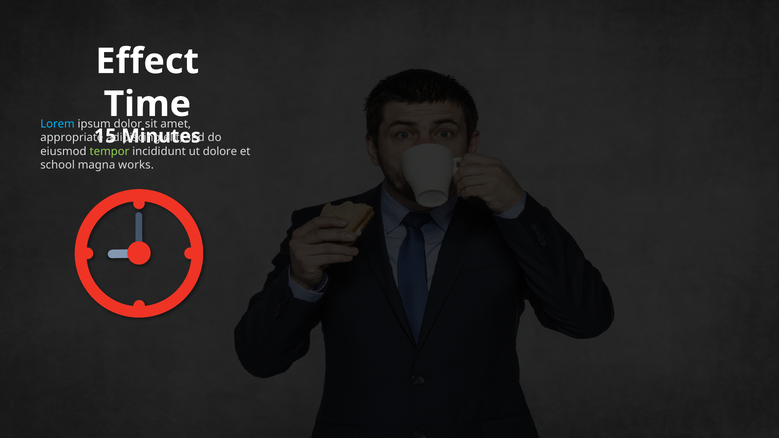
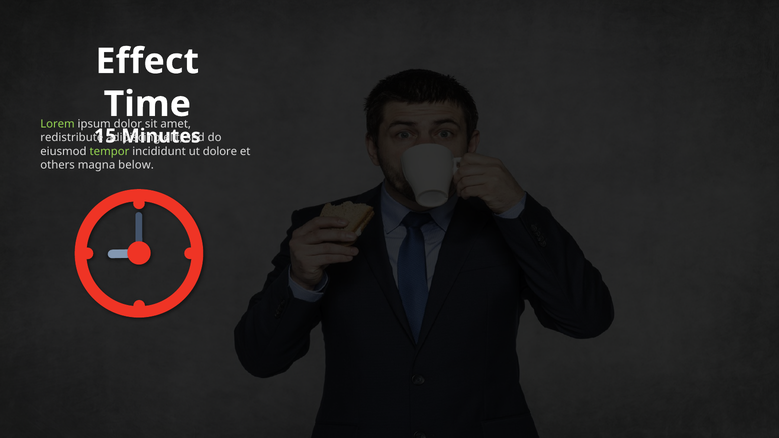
Lorem colour: light blue -> light green (57, 124)
appropriate: appropriate -> redistribute (72, 138)
school: school -> others (58, 165)
works: works -> below (136, 165)
